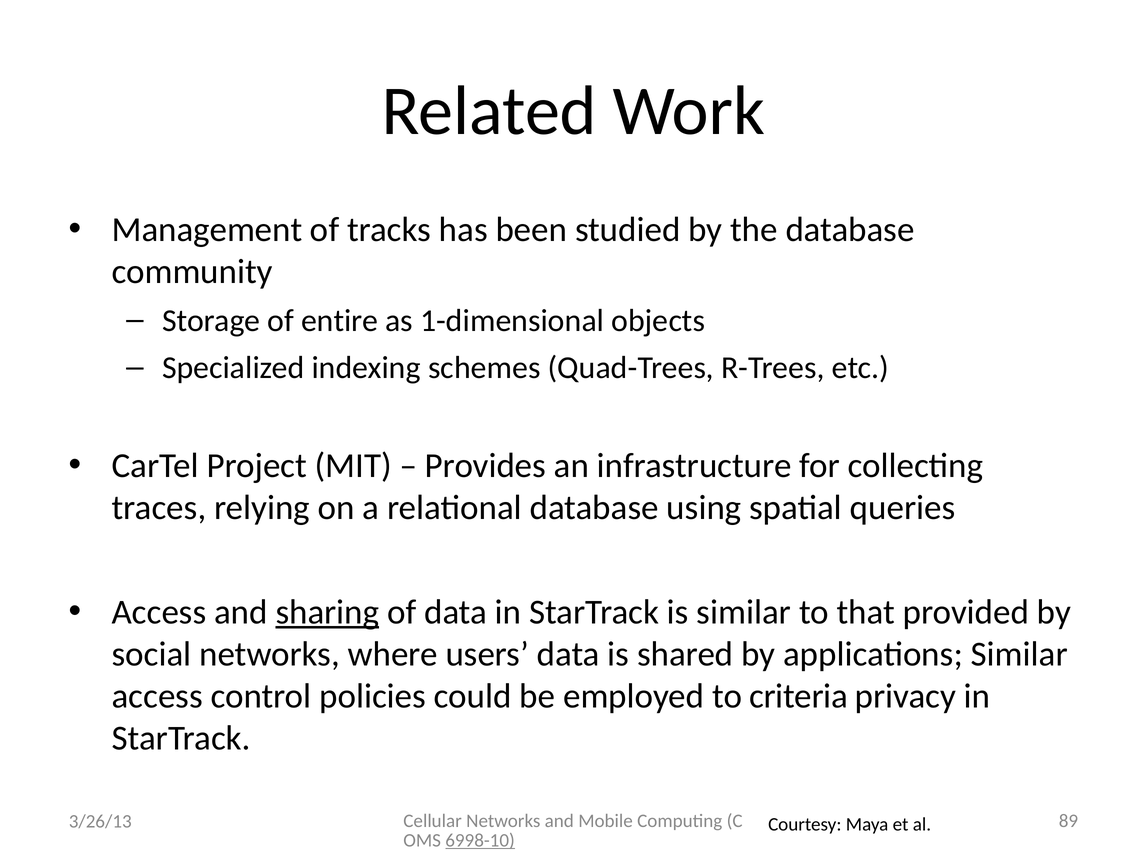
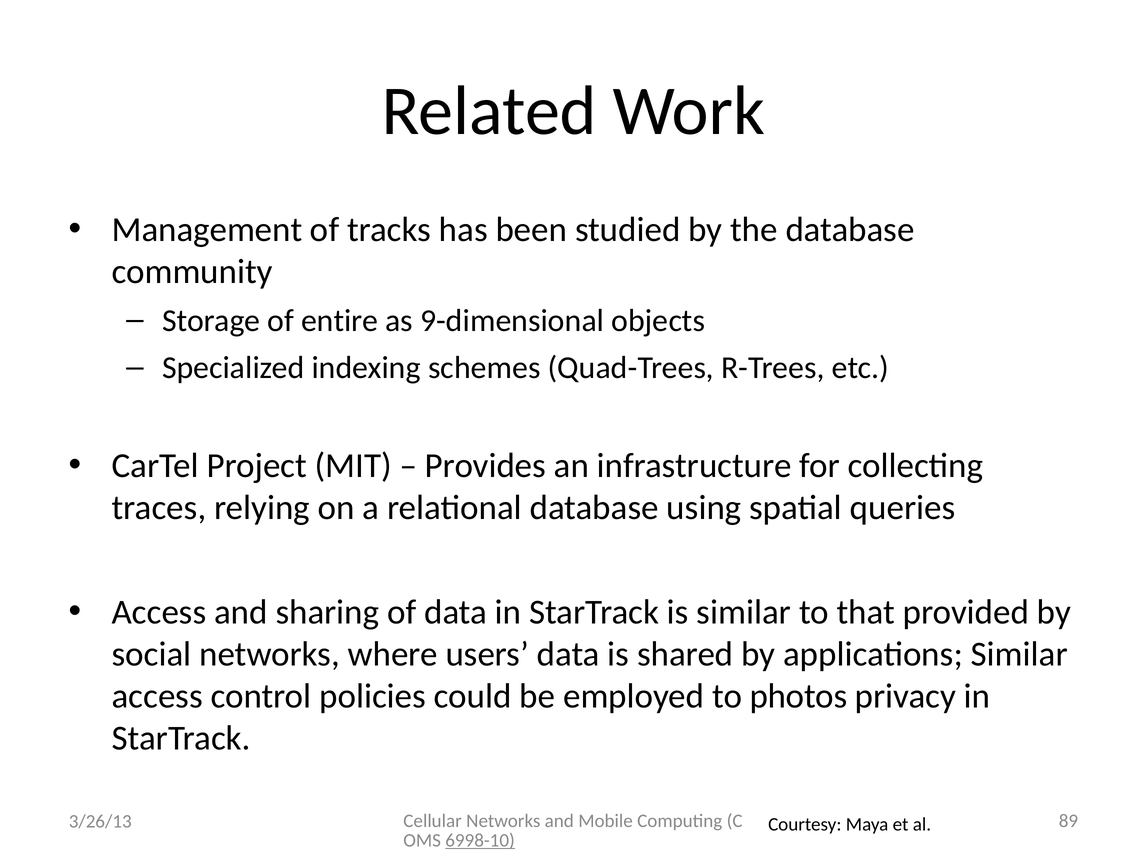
1-dimensional: 1-dimensional -> 9-dimensional (512, 321)
sharing underline: present -> none (327, 612)
criteria: criteria -> photos (799, 696)
